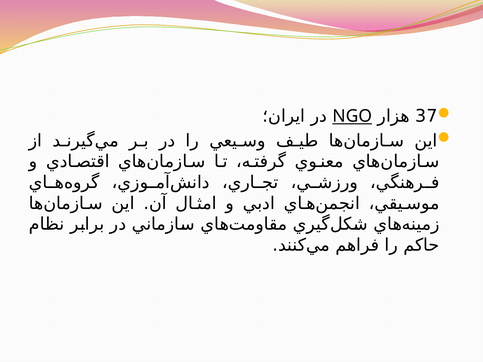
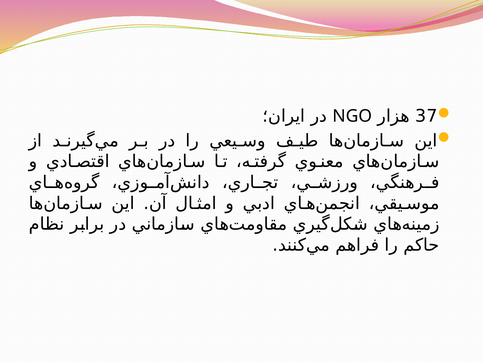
NGO underline: present -> none (352, 116)
